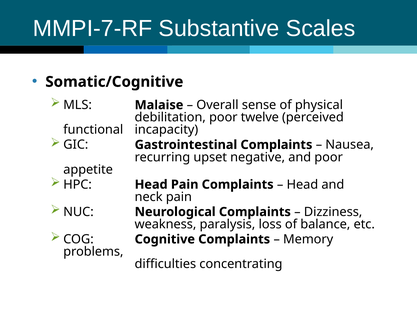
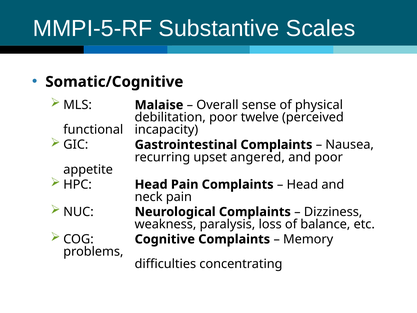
MMPI-7-RF: MMPI-7-RF -> MMPI-5-RF (93, 28)
negative: negative -> angered (258, 157)
